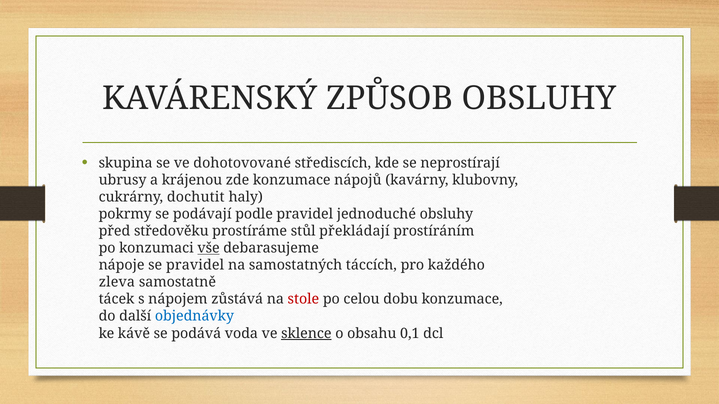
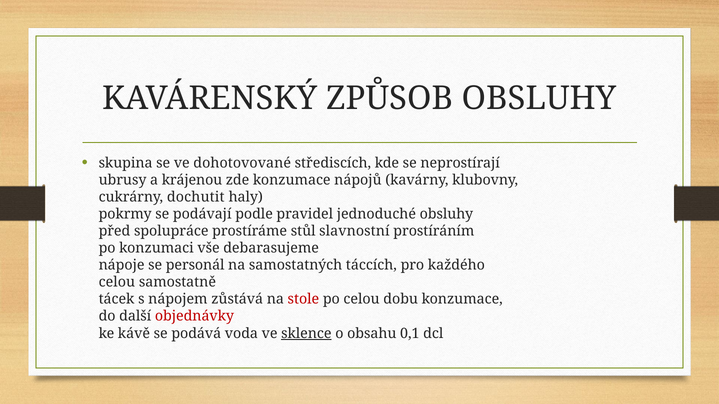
středověku: středověku -> spolupráce (171, 231)
překládají: překládají -> slavnostní (354, 231)
vše underline: present -> none (209, 248)
se pravidel: pravidel -> personál (195, 265)
zleva: zleva -> celou (117, 283)
objednávky colour: blue -> red (194, 317)
